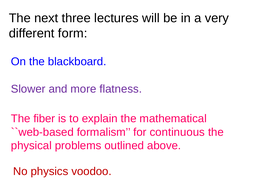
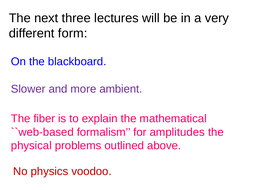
flatness: flatness -> ambient (121, 89)
continuous: continuous -> amplitudes (177, 132)
